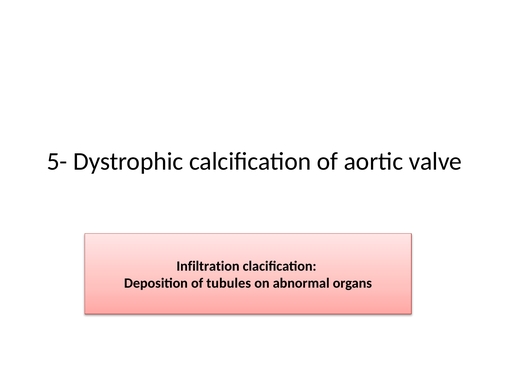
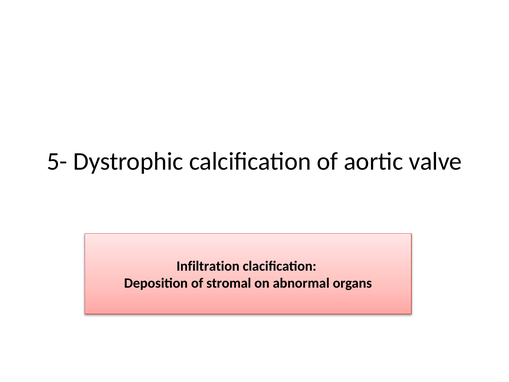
tubules: tubules -> stromal (229, 283)
